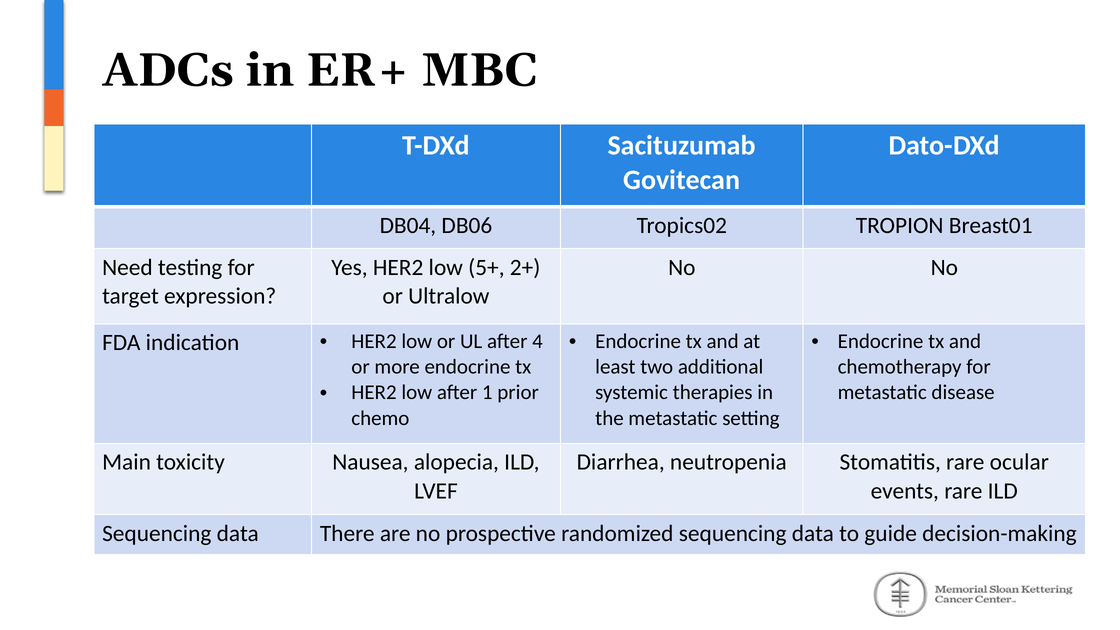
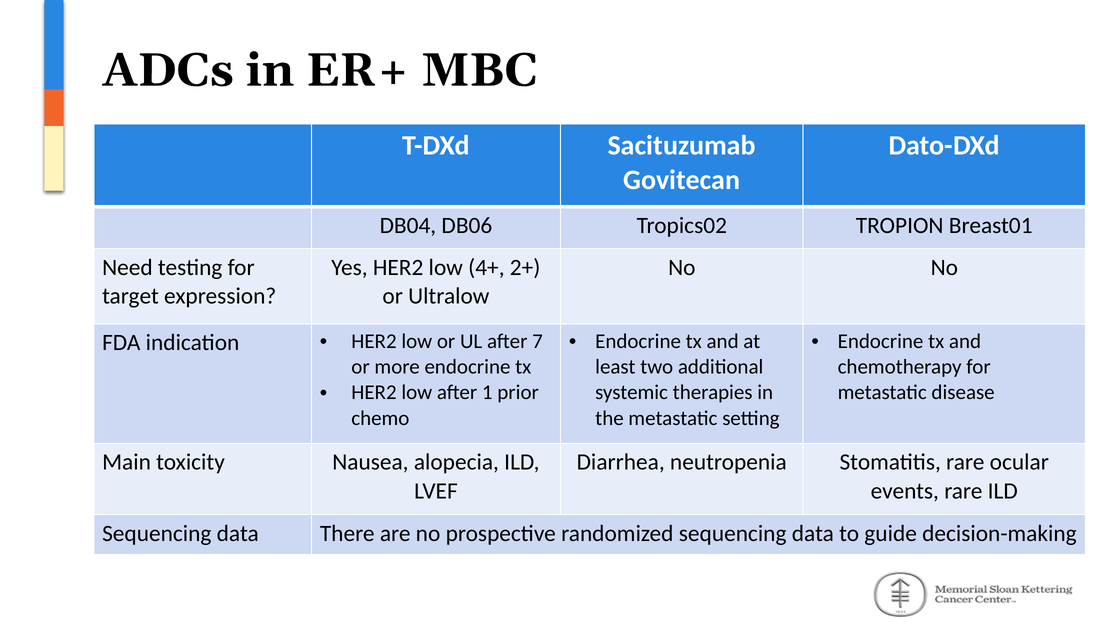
5+: 5+ -> 4+ (486, 267)
4: 4 -> 7 (538, 341)
